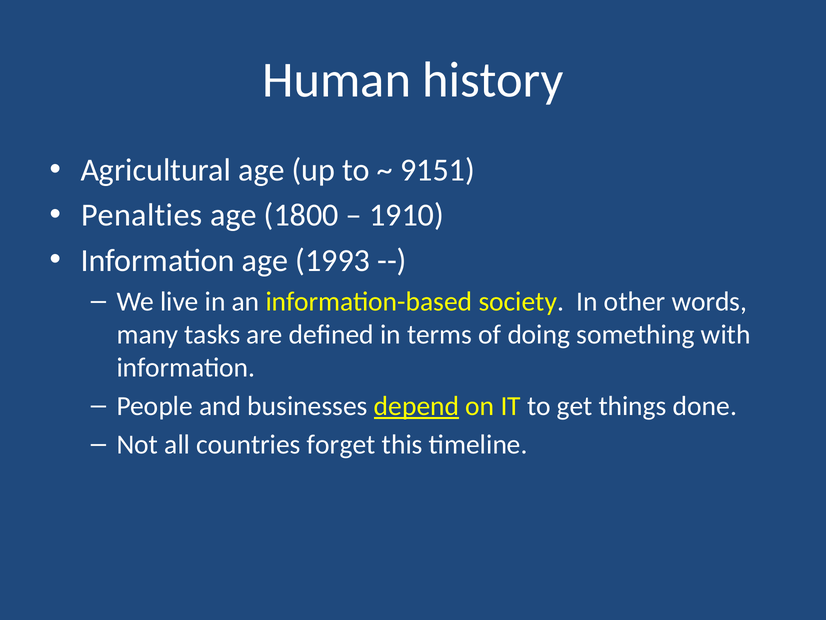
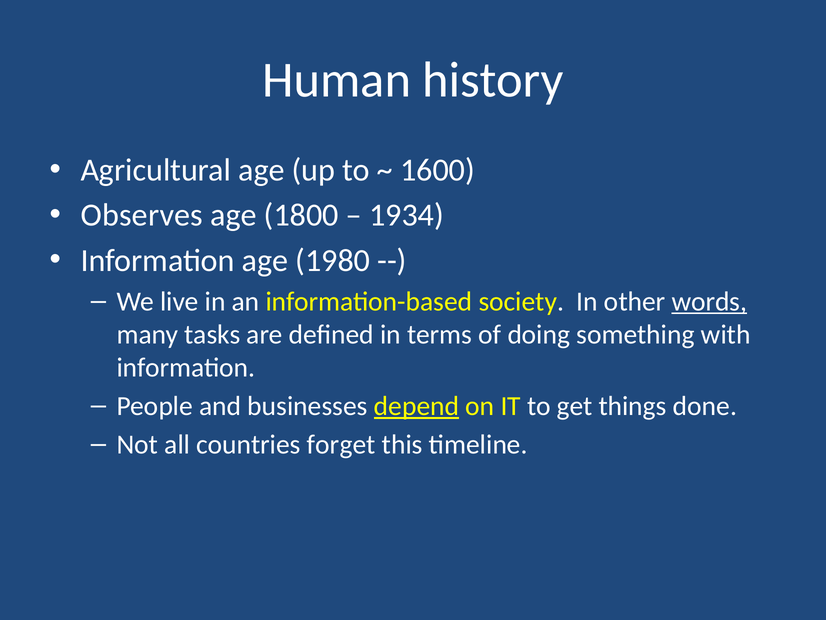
9151: 9151 -> 1600 (438, 170)
Penalties: Penalties -> Observes (142, 215)
1910: 1910 -> 1934 (406, 215)
1993: 1993 -> 1980 (333, 260)
words underline: none -> present (709, 301)
